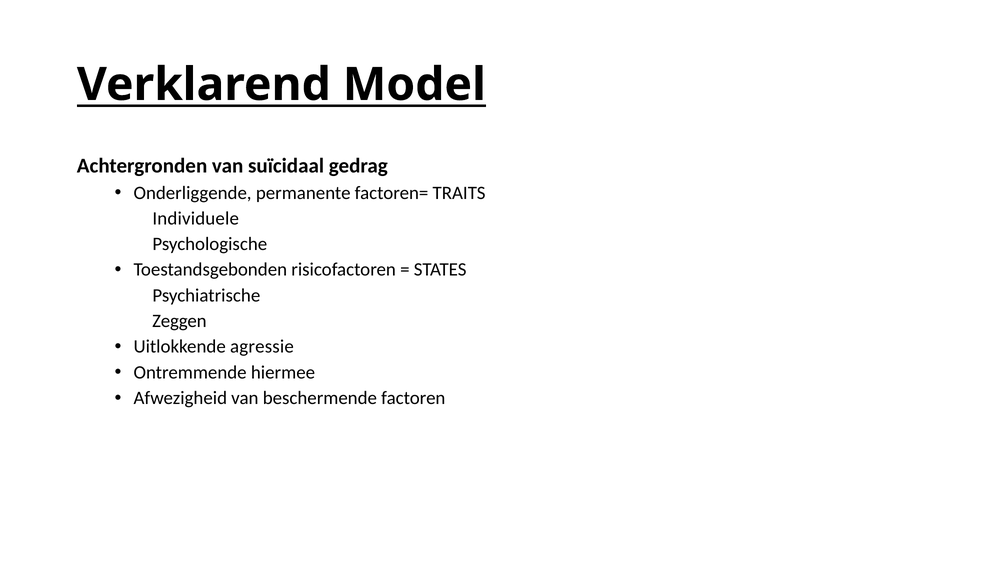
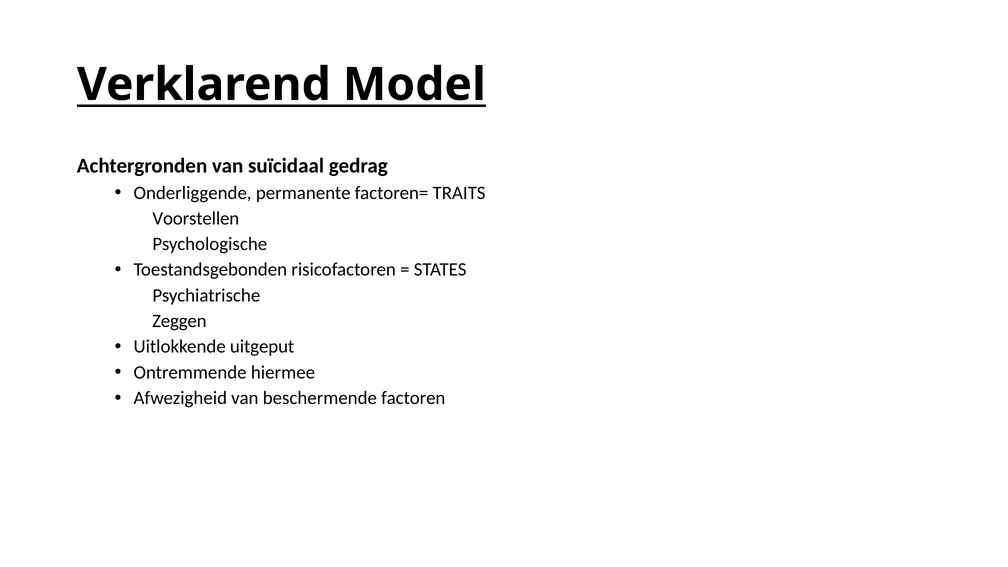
Individuele: Individuele -> Voorstellen (196, 218)
agressie: agressie -> uitgeput (262, 347)
